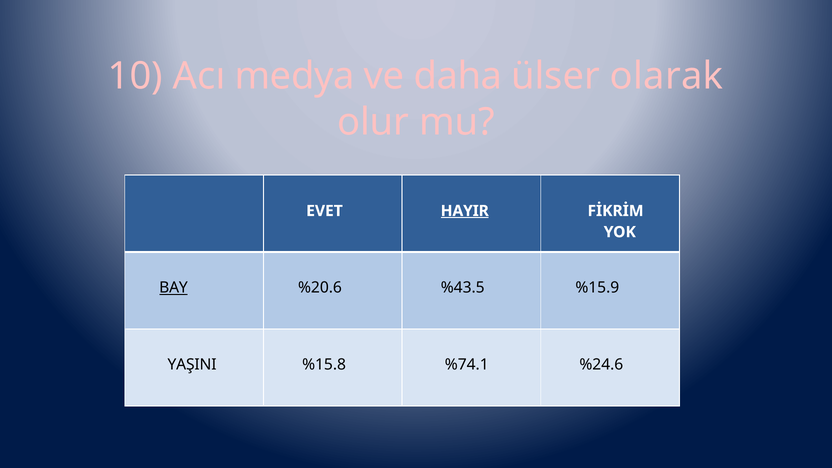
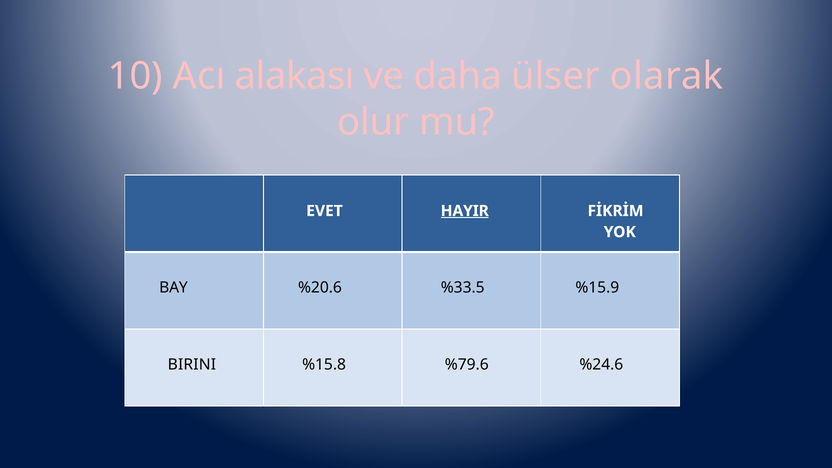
medya: medya -> alakası (295, 76)
BAY underline: present -> none (174, 288)
%43.5: %43.5 -> %33.5 (463, 288)
YAŞINI: YAŞINI -> BIRINI (192, 365)
%74.1: %74.1 -> %79.6 (467, 365)
